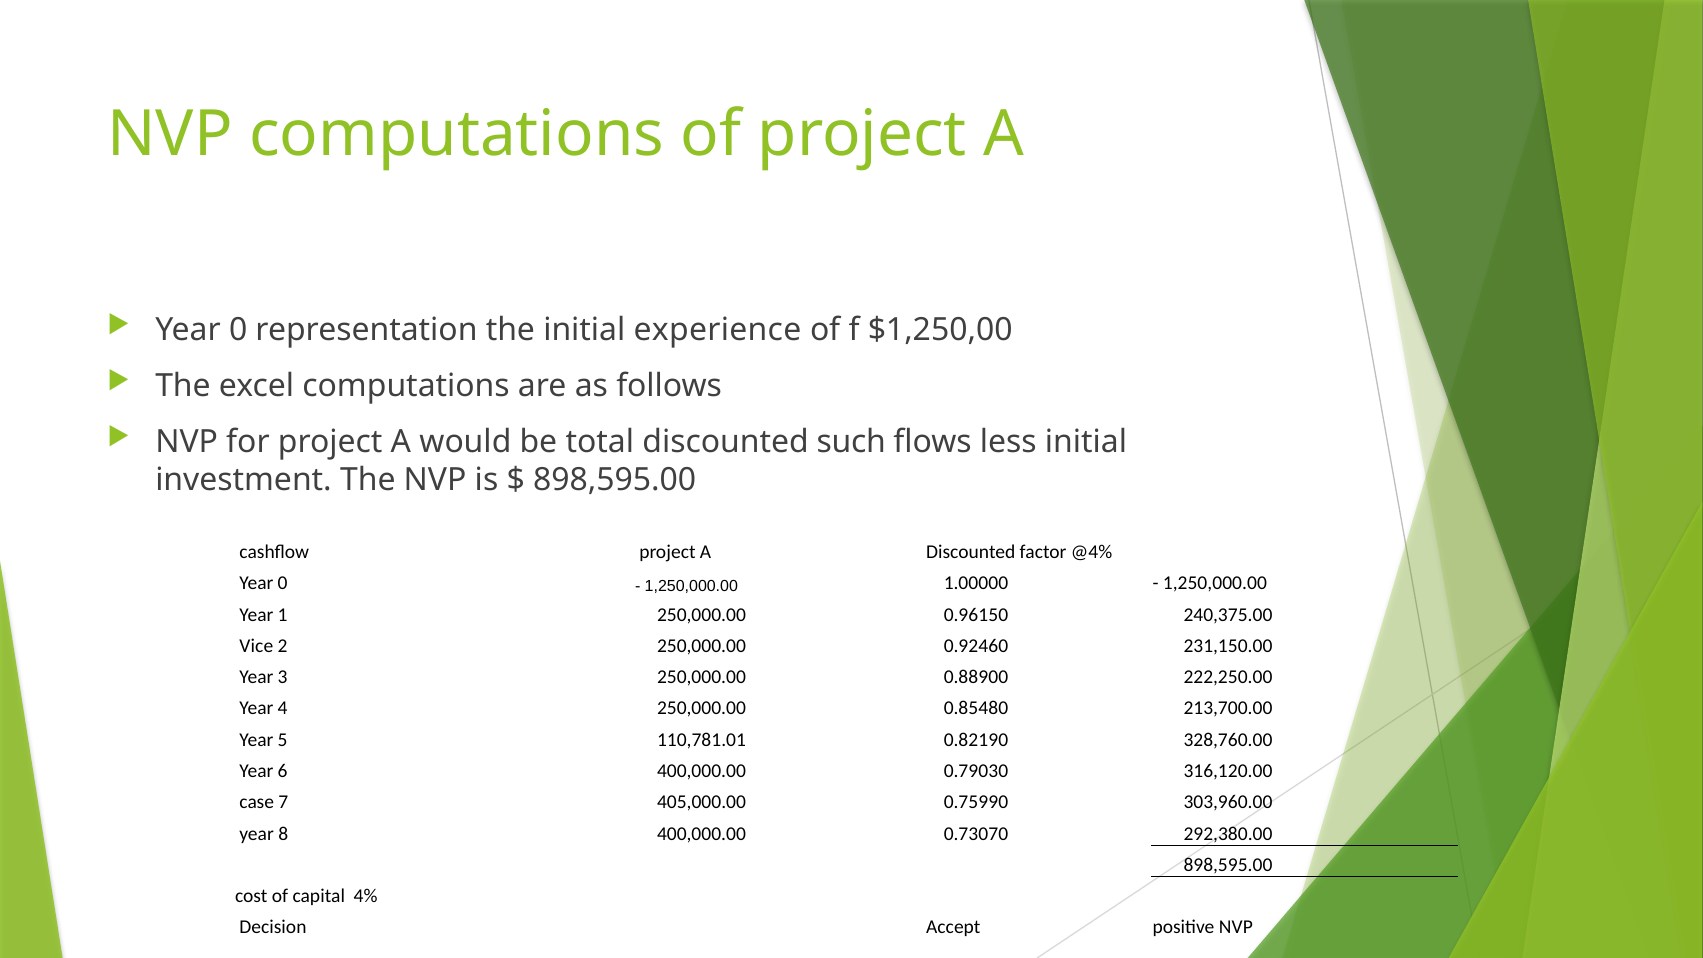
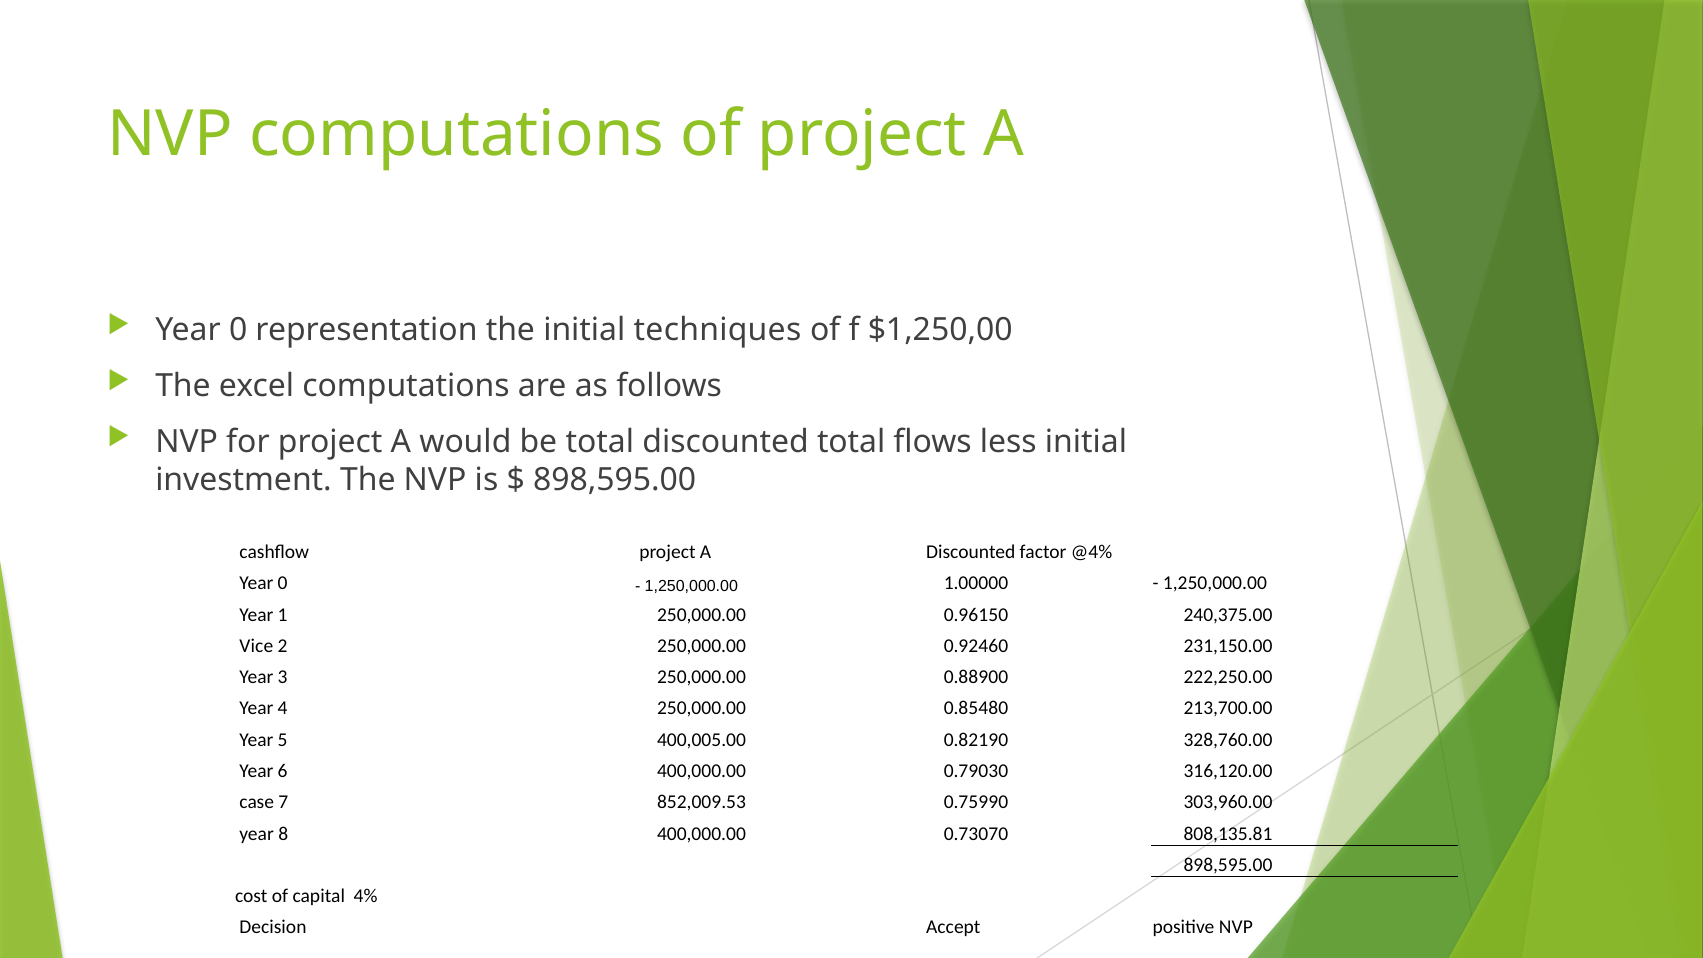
experience: experience -> techniques (718, 330)
discounted such: such -> total (851, 442)
110,781.01: 110,781.01 -> 400,005.00 (702, 740)
405,000.00: 405,000.00 -> 852,009.53 (702, 802)
292,380.00: 292,380.00 -> 808,135.81 (1228, 834)
